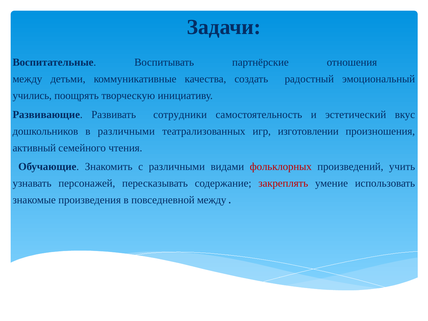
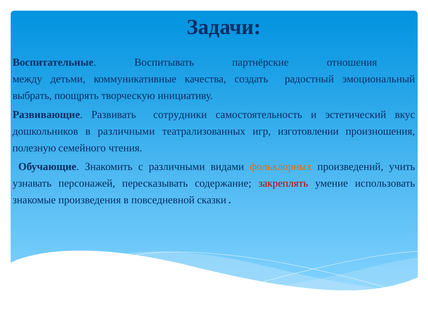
учились: учились -> выбрать (32, 96)
активный: активный -> полезную (34, 148)
фольклорных colour: red -> orange (281, 167)
повседневной между: между -> сказки (212, 200)
